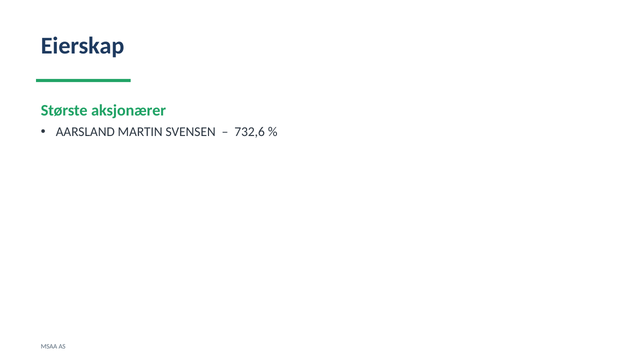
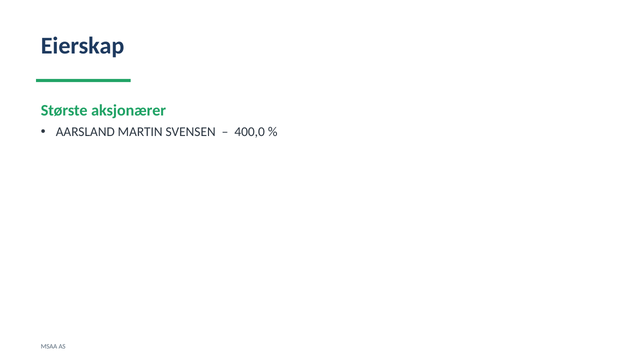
732,6: 732,6 -> 400,0 (250, 132)
